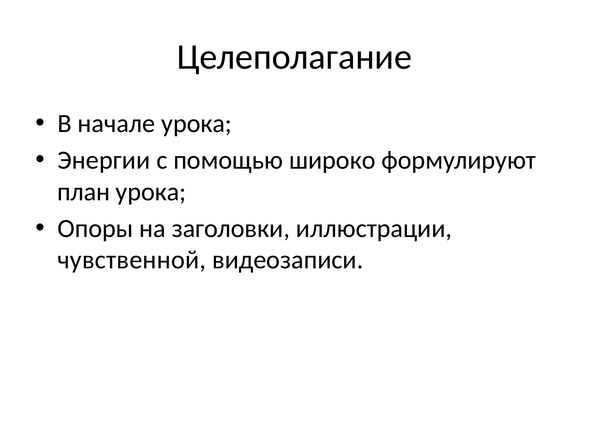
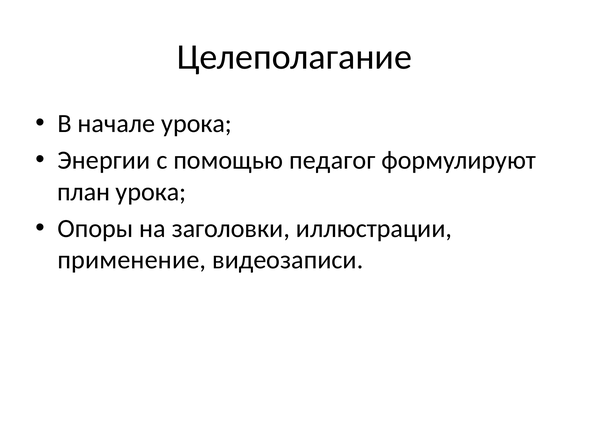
широко: широко -> педагог (332, 160)
чувственной: чувственной -> применение (132, 260)
